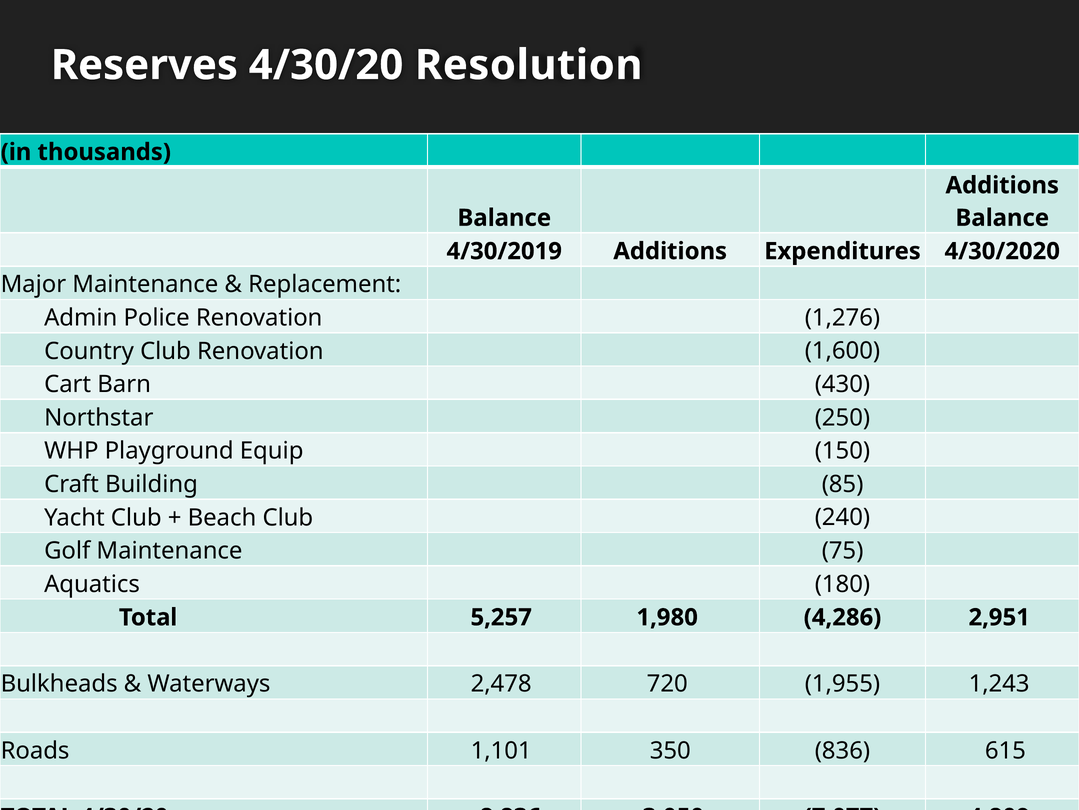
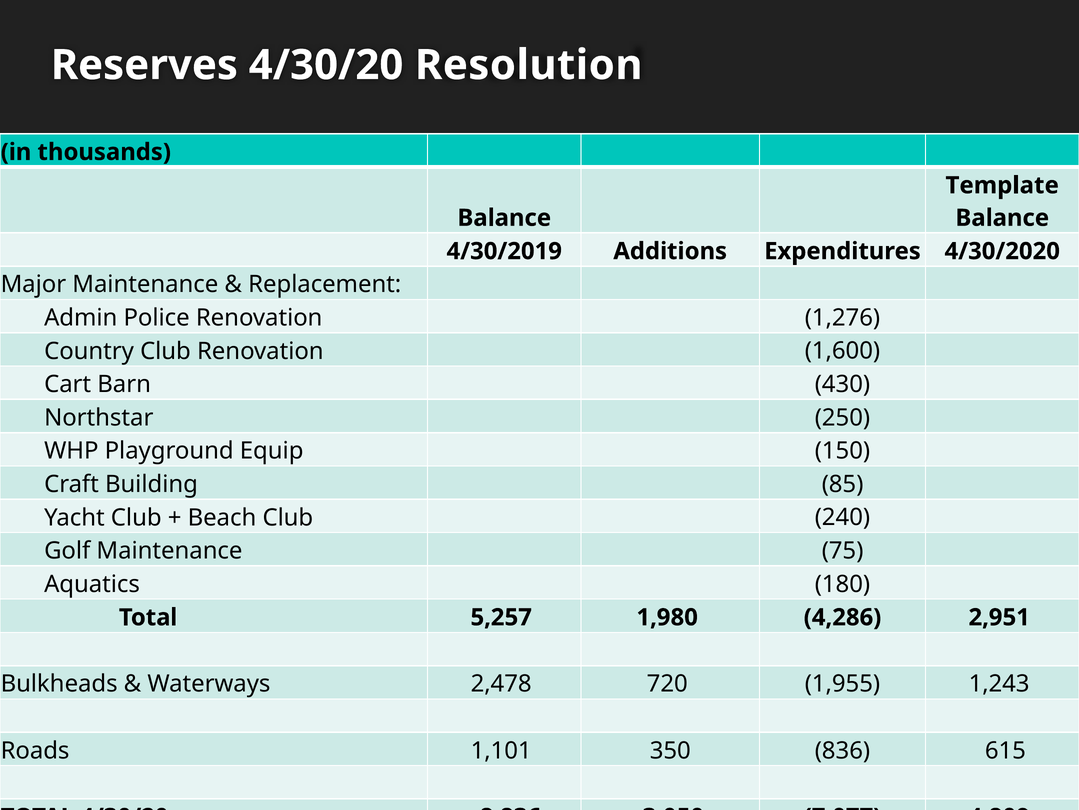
Additions: Additions -> Template (1002, 185)
